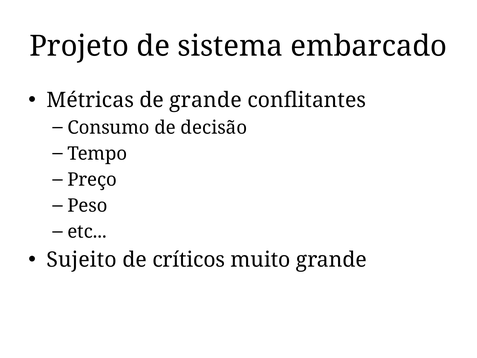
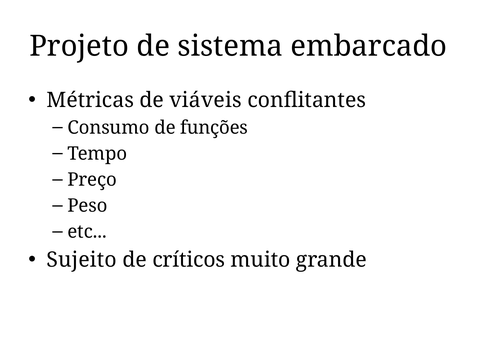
de grande: grande -> viáveis (206, 100)
decisão: decisão -> funções (214, 127)
